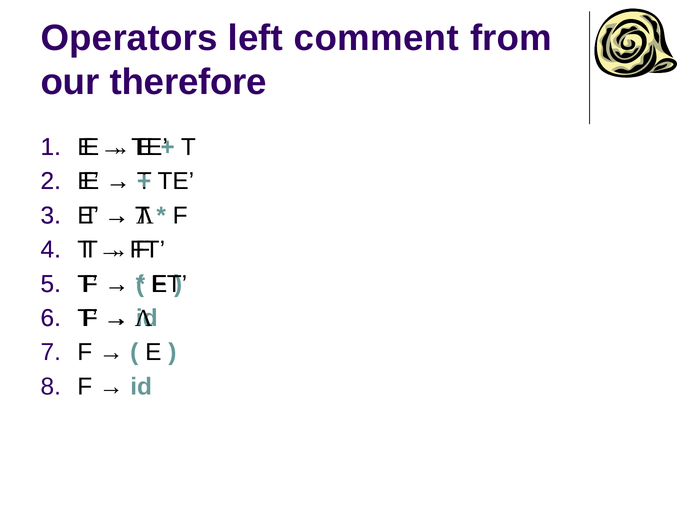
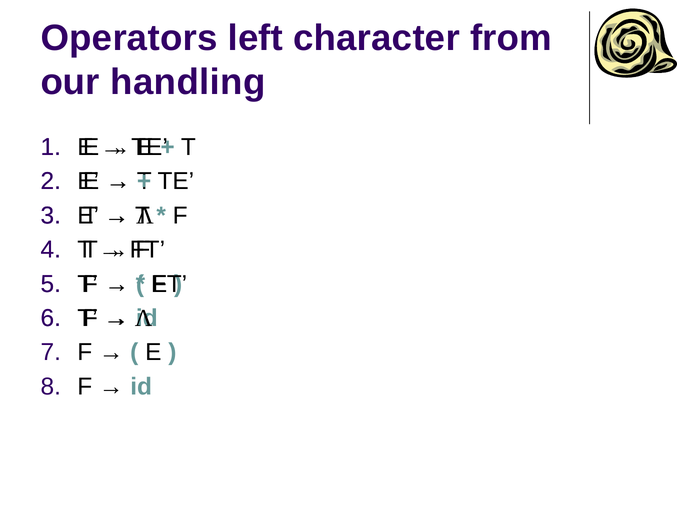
comment: comment -> character (376, 38)
therefore: therefore -> handling (188, 82)
